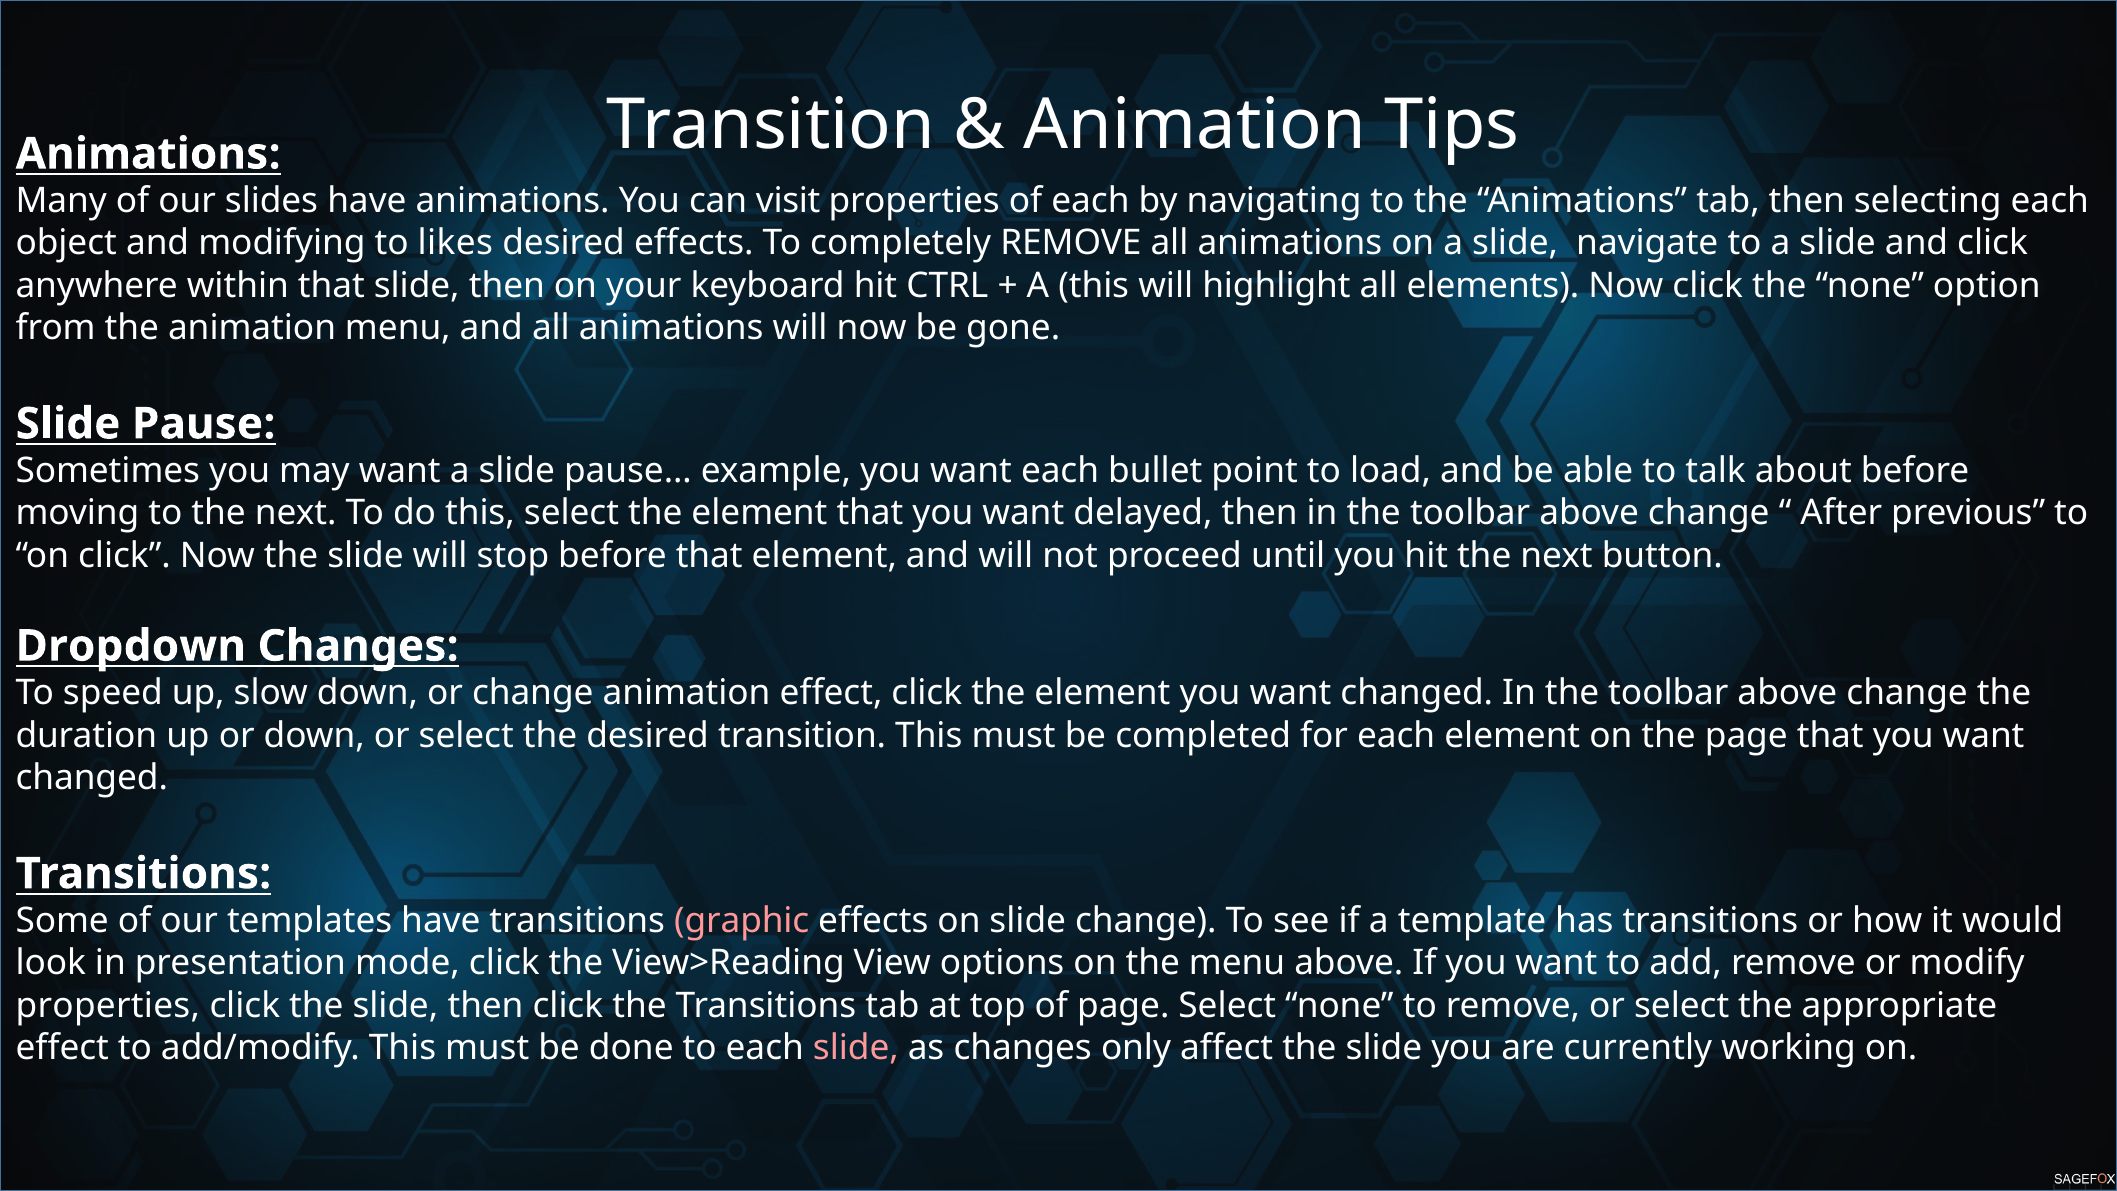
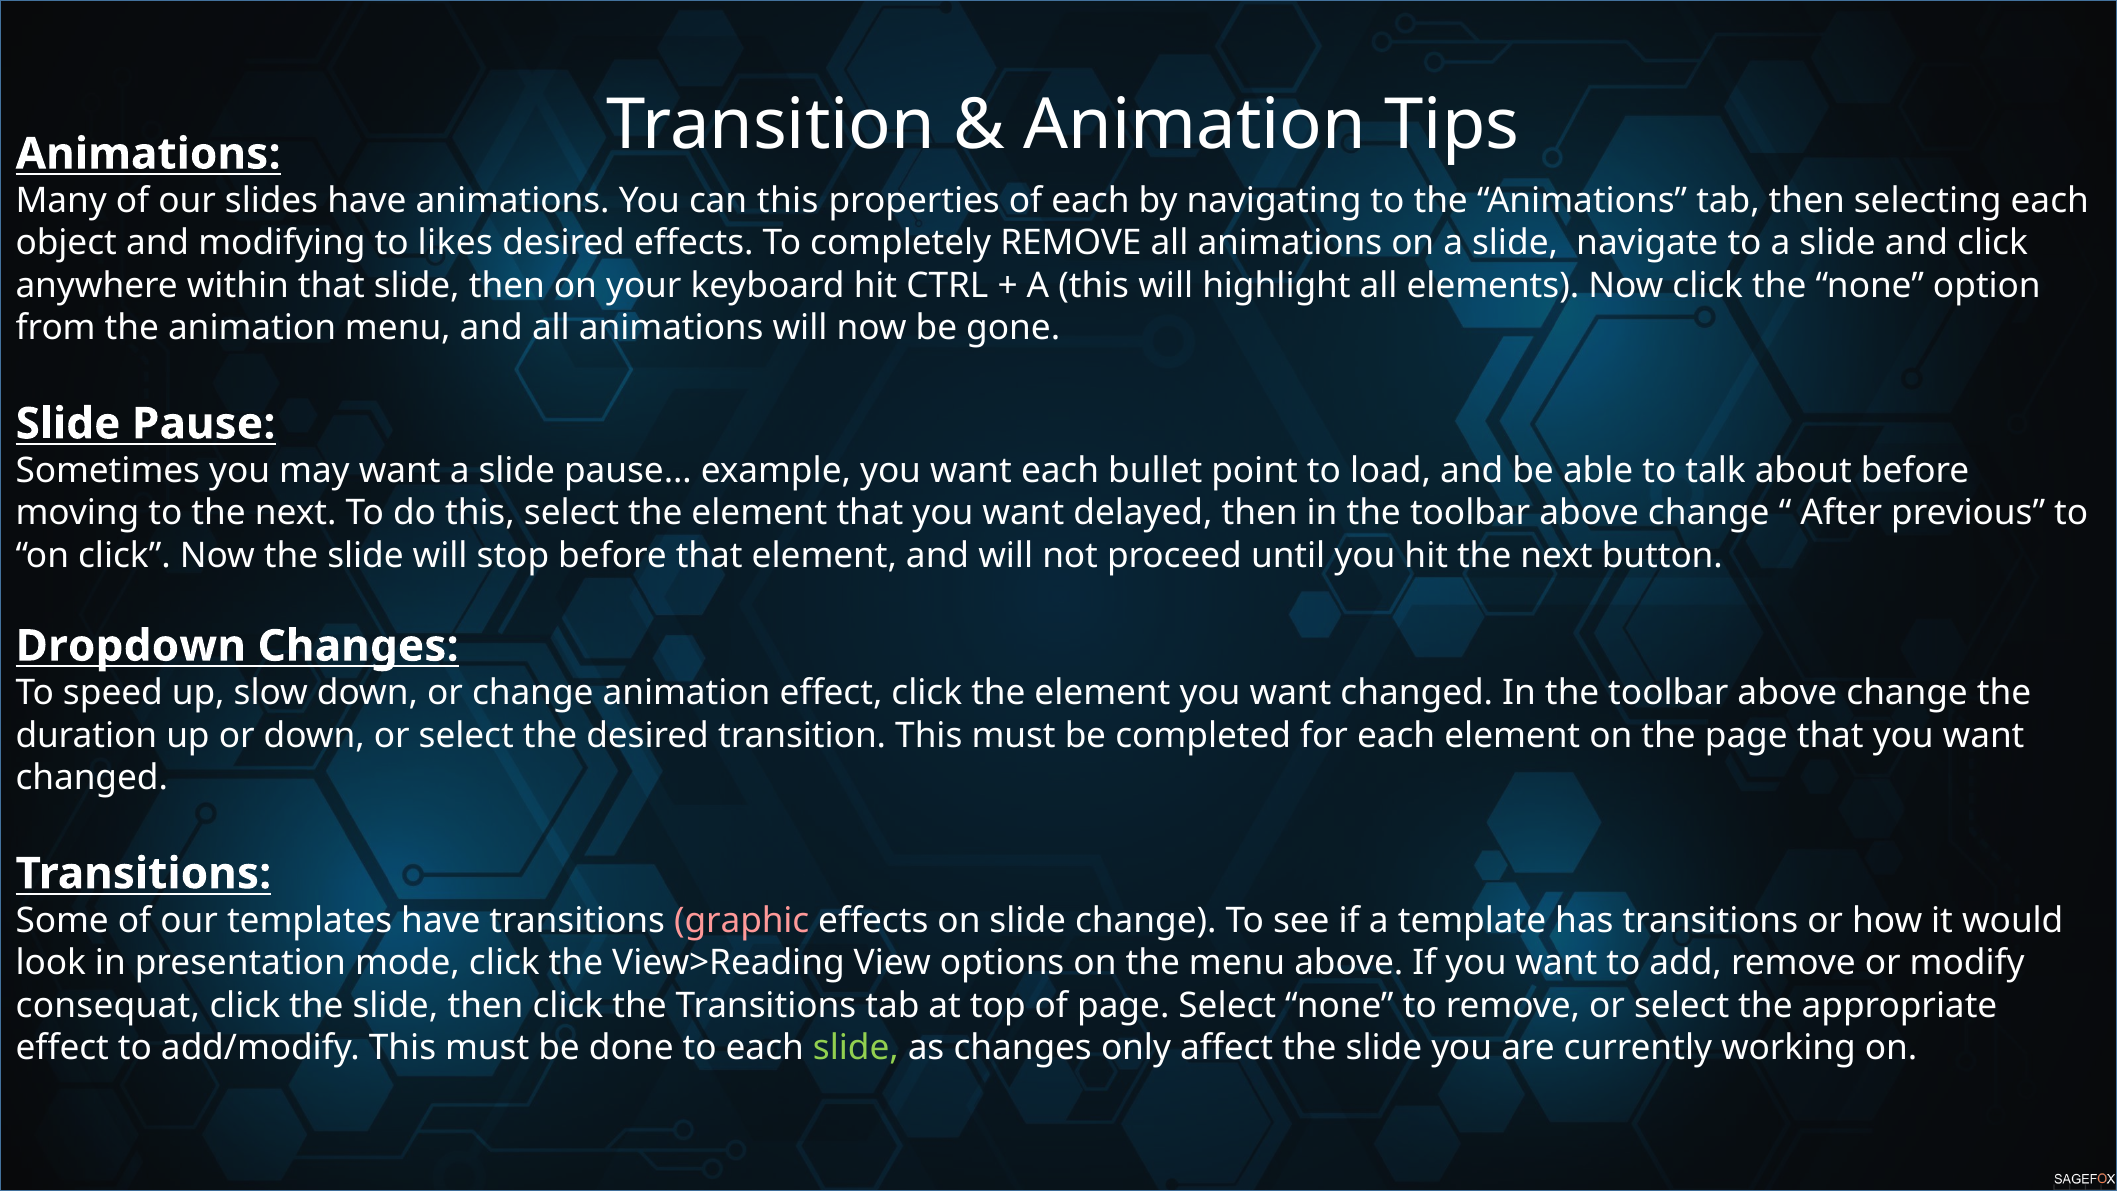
can visit: visit -> this (788, 201)
properties: properties -> consequat (108, 1005)
slide colour: pink -> light green (856, 1048)
